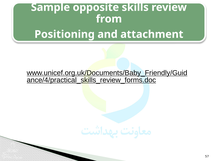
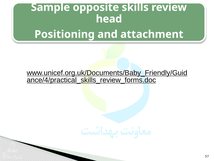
from: from -> head (109, 19)
